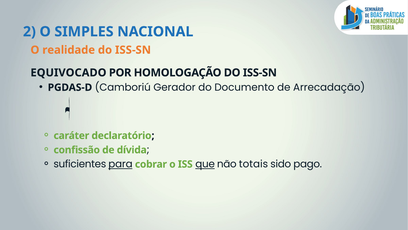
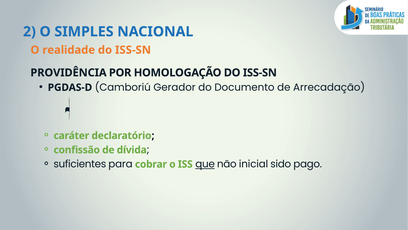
EQUIVOCADO: EQUIVOCADO -> PROVIDÊNCIA (69, 73)
para underline: present -> none (120, 164)
totais: totais -> inicial (254, 164)
